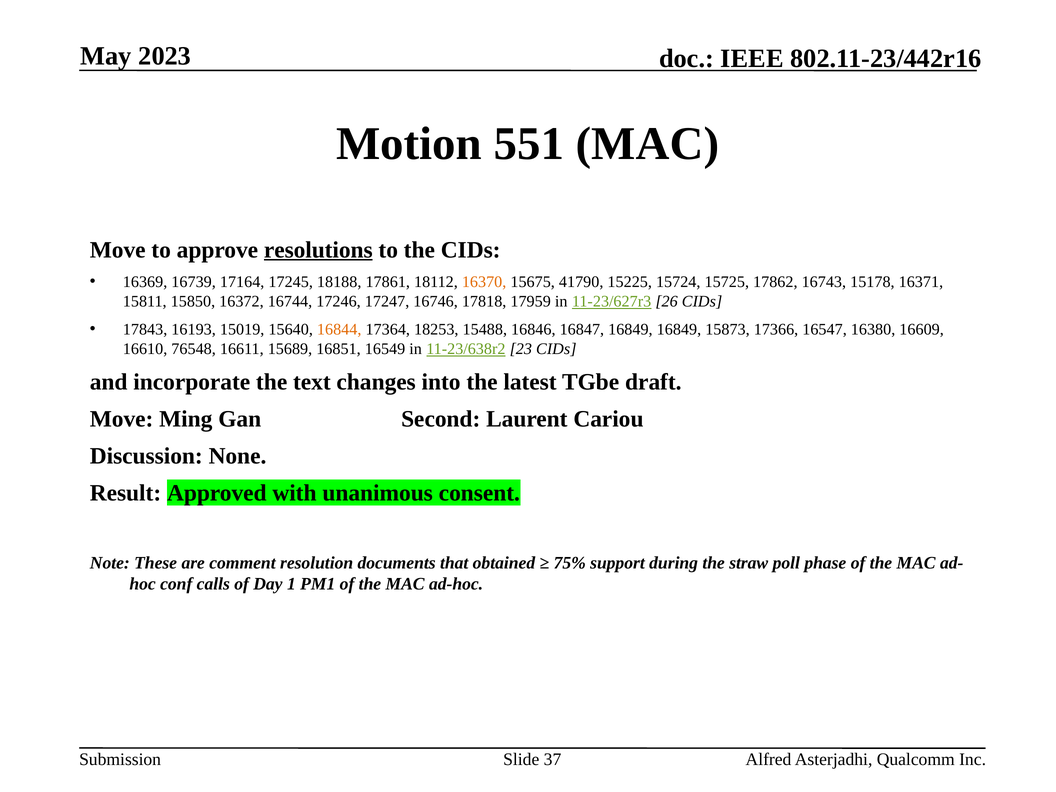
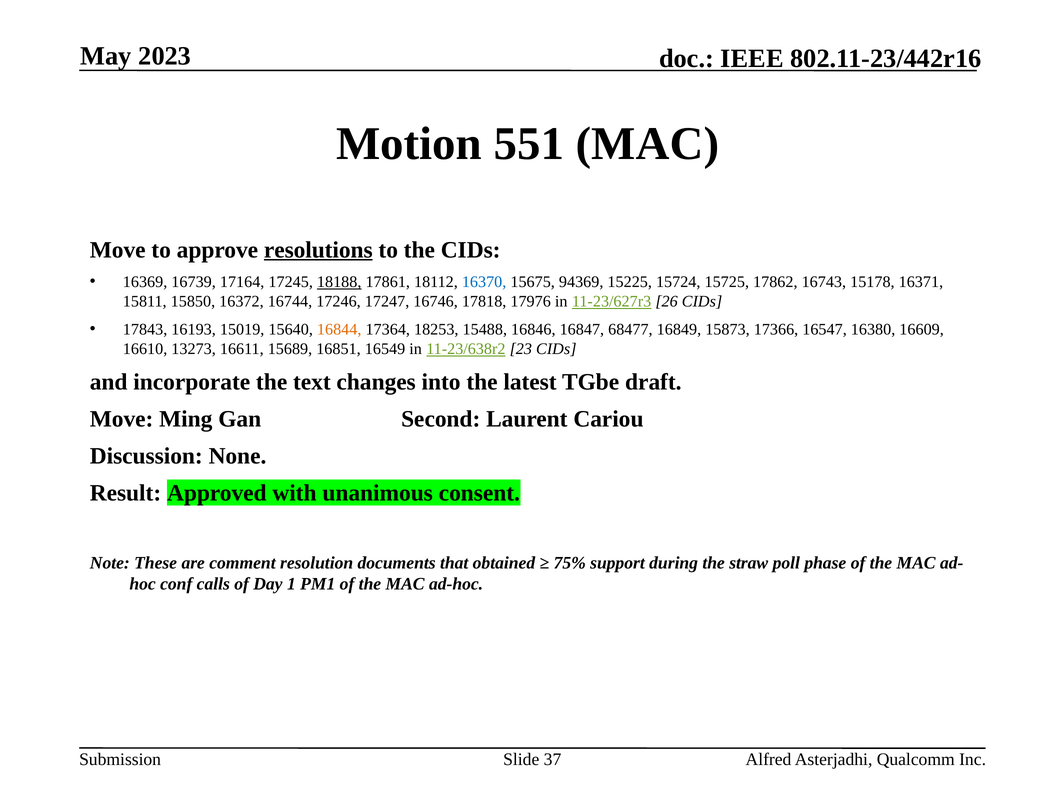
18188 underline: none -> present (339, 282)
16370 colour: orange -> blue (484, 282)
41790: 41790 -> 94369 (581, 282)
17959: 17959 -> 17976 (531, 301)
16847 16849: 16849 -> 68477 (630, 329)
76548: 76548 -> 13273 (194, 349)
